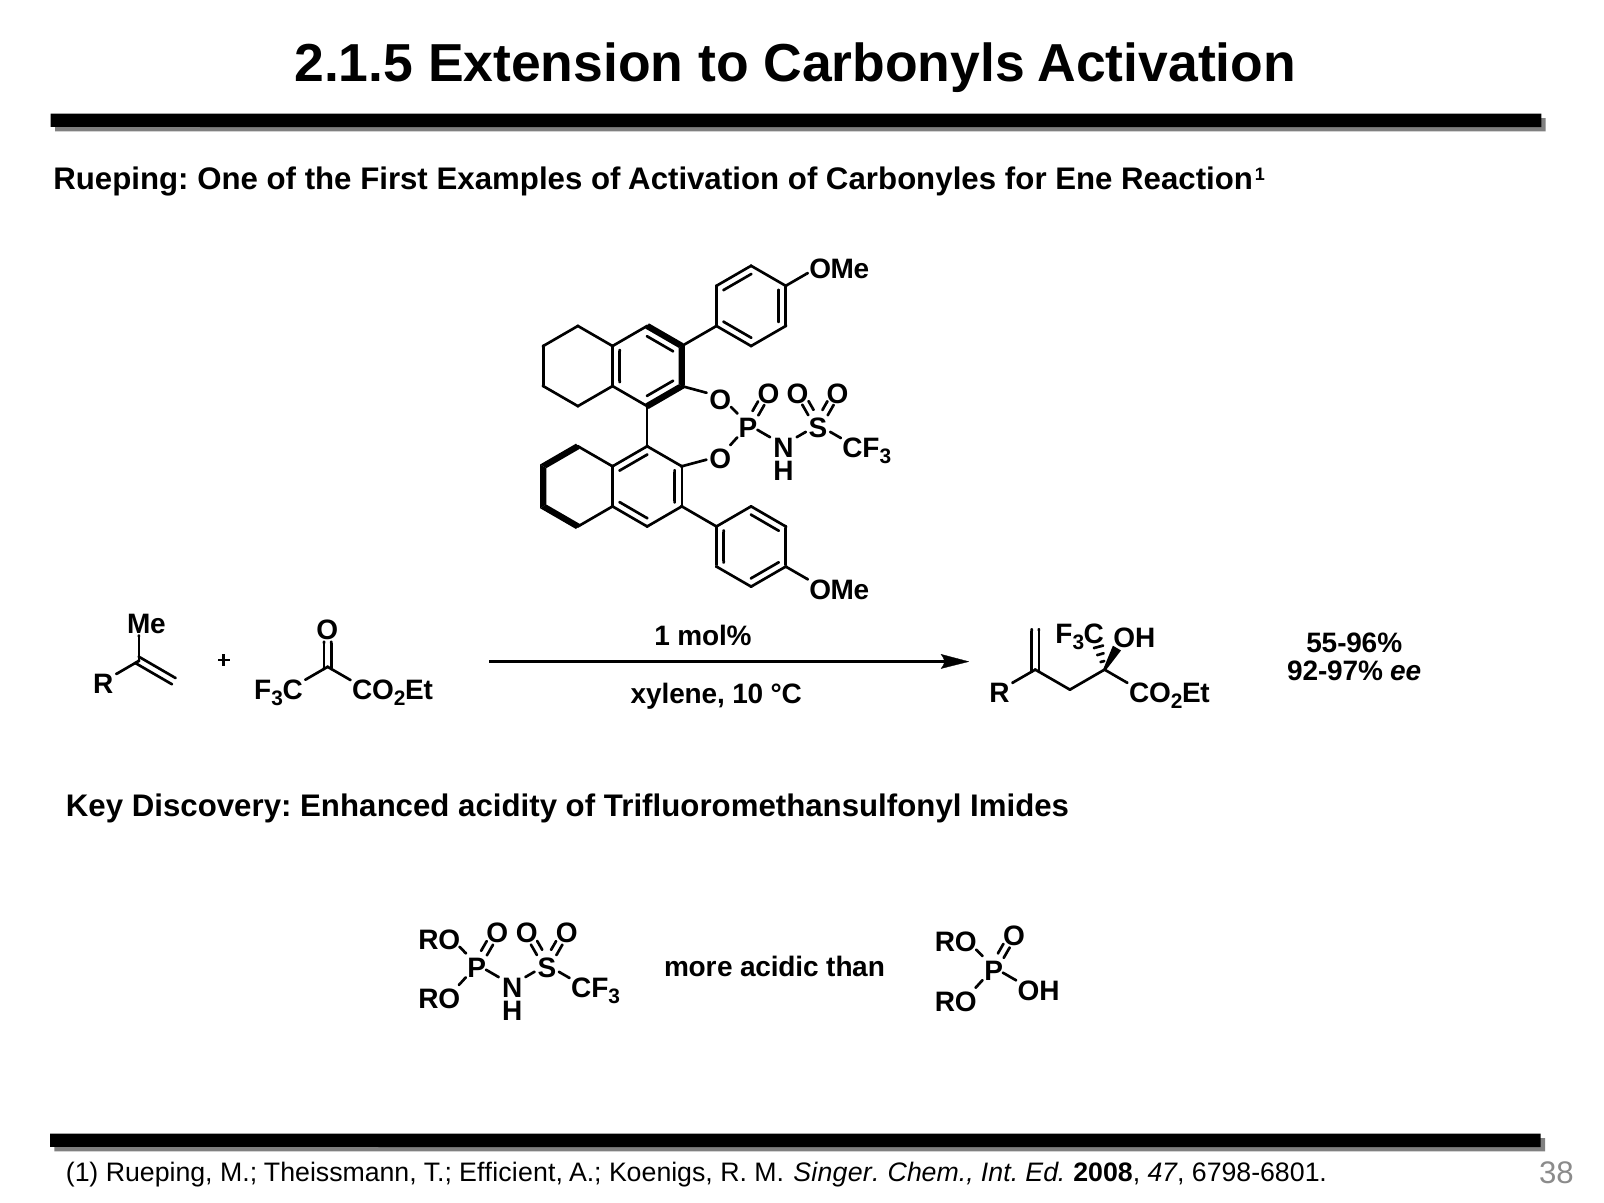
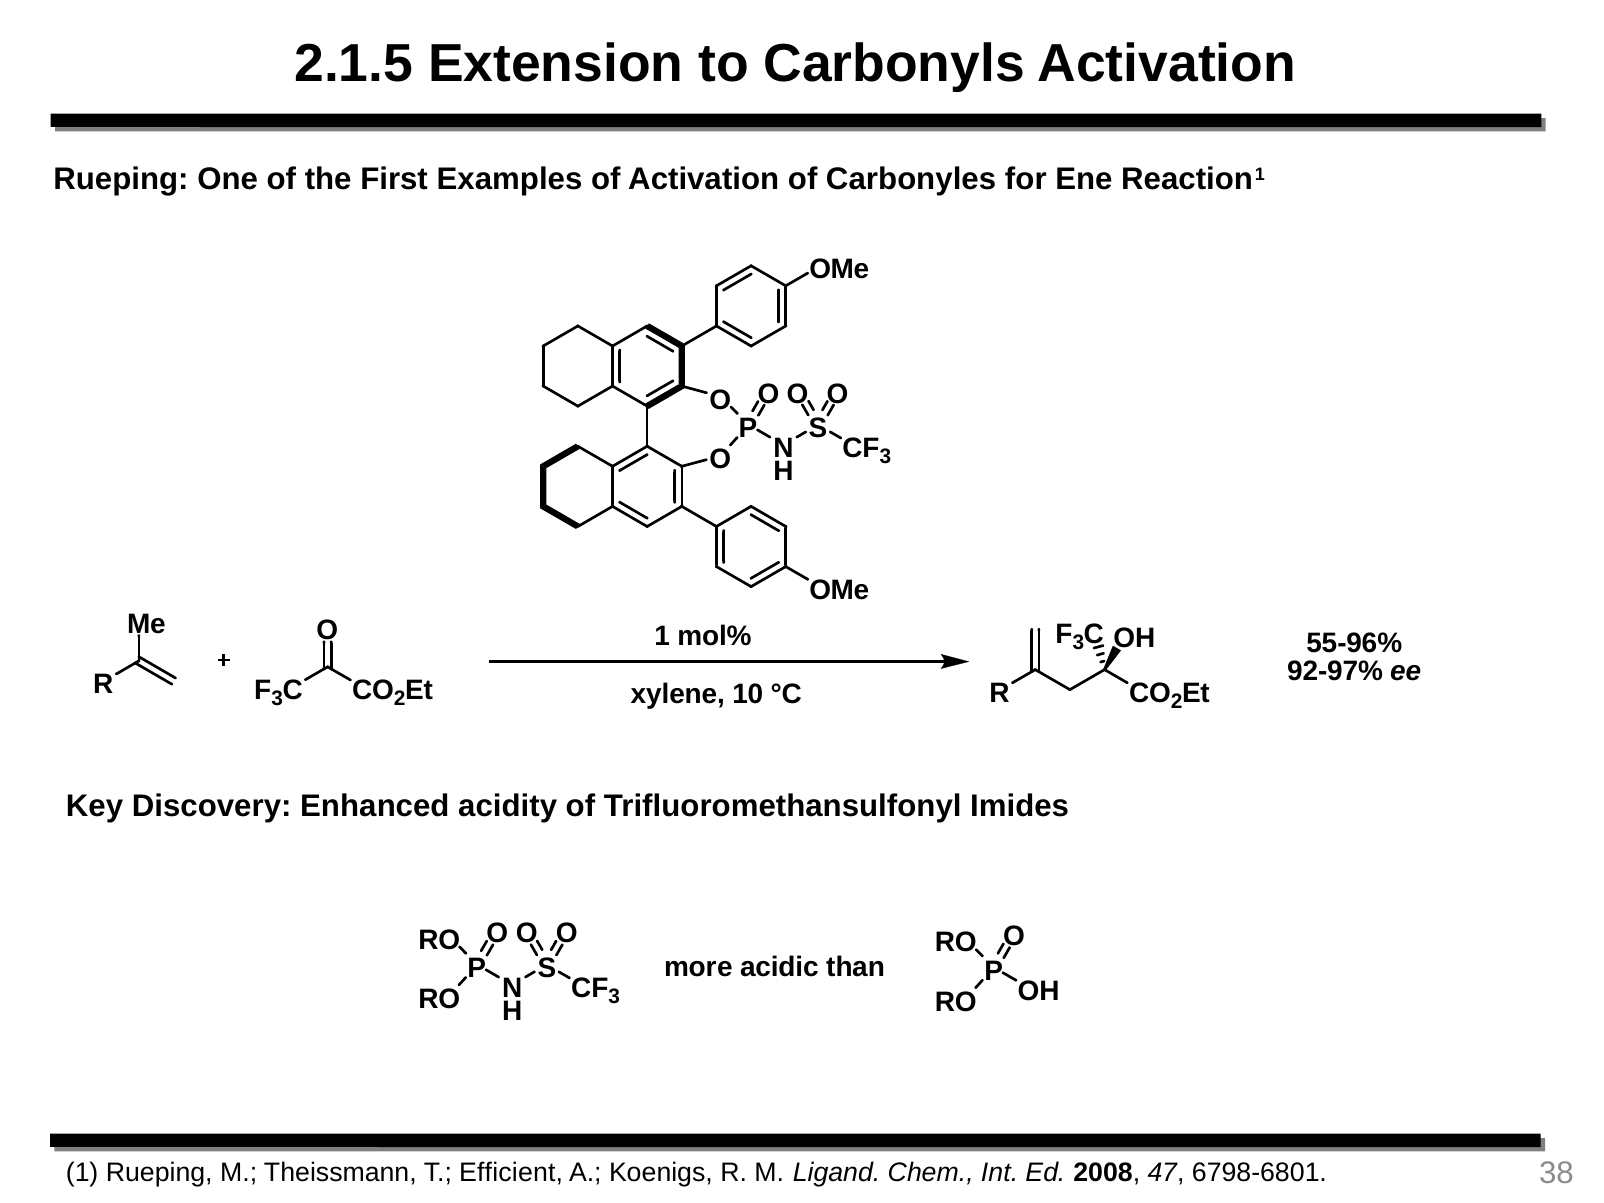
Singer: Singer -> Ligand (837, 1173)
